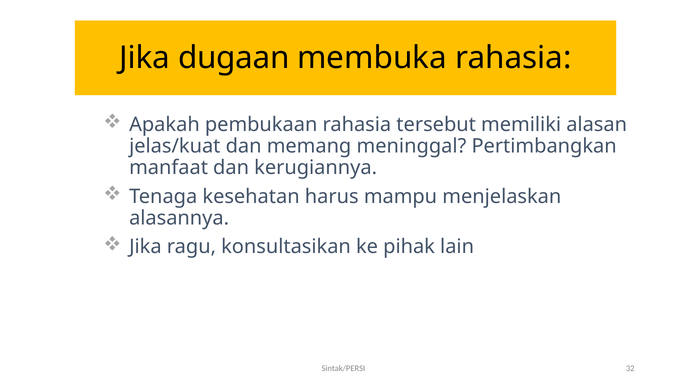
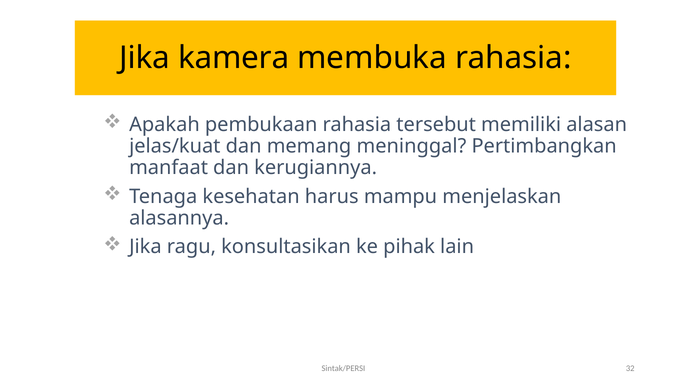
dugaan: dugaan -> kamera (234, 58)
